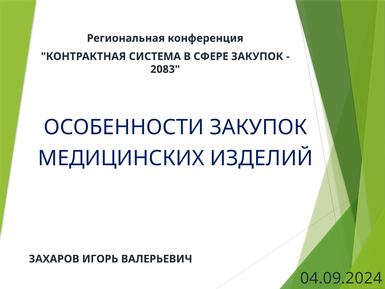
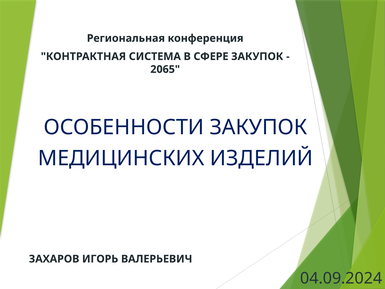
2083: 2083 -> 2065 (165, 69)
